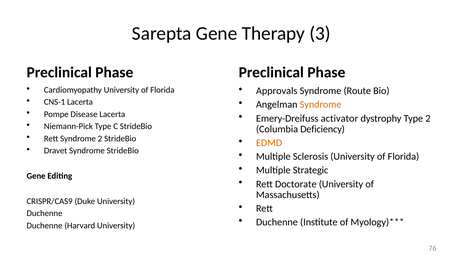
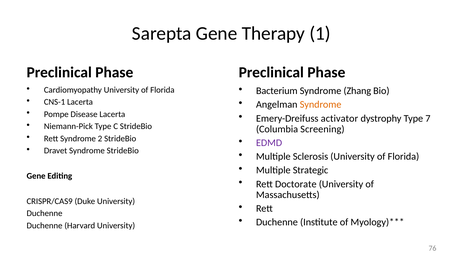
3: 3 -> 1 (320, 33)
Approvals: Approvals -> Bacterium (277, 91)
Route: Route -> Zhang (357, 91)
Type 2: 2 -> 7 (428, 119)
Deficiency: Deficiency -> Screening (322, 129)
EDMD colour: orange -> purple (269, 143)
